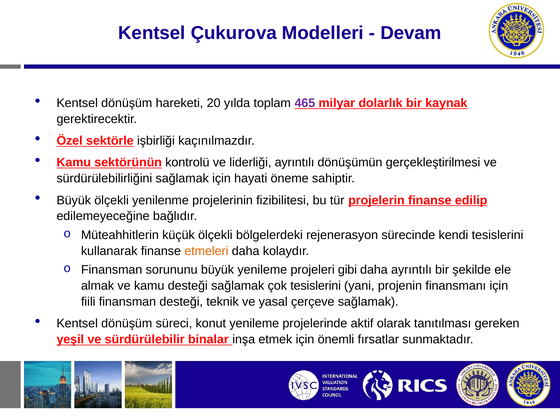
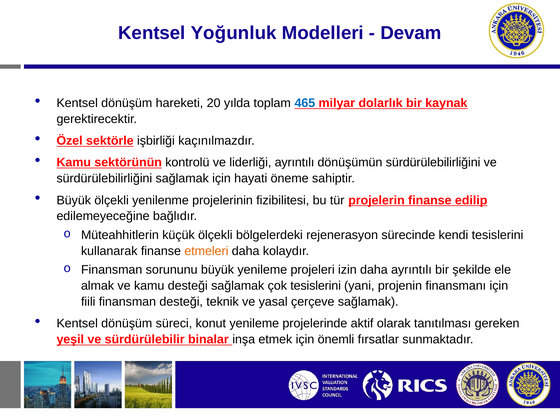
Çukurova: Çukurova -> Yoğunluk (234, 33)
465 colour: purple -> blue (305, 103)
dönüşümün gerçekleştirilmesi: gerçekleştirilmesi -> sürdürülebilirliğini (433, 163)
gibi: gibi -> izin (347, 270)
